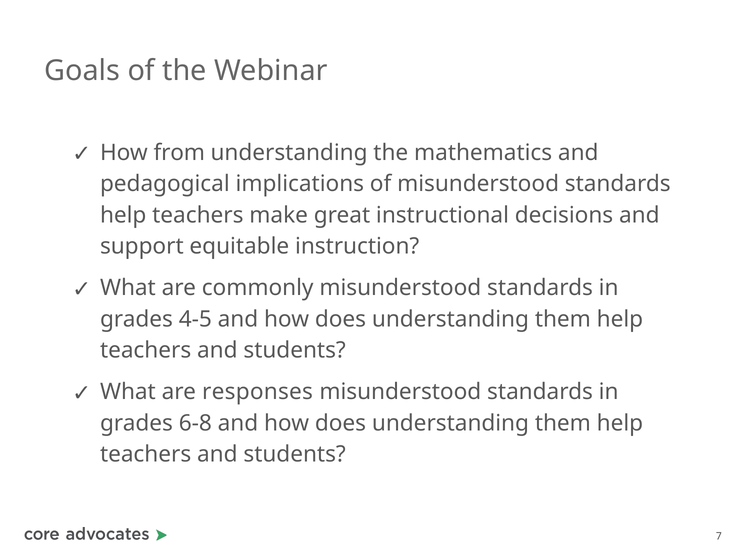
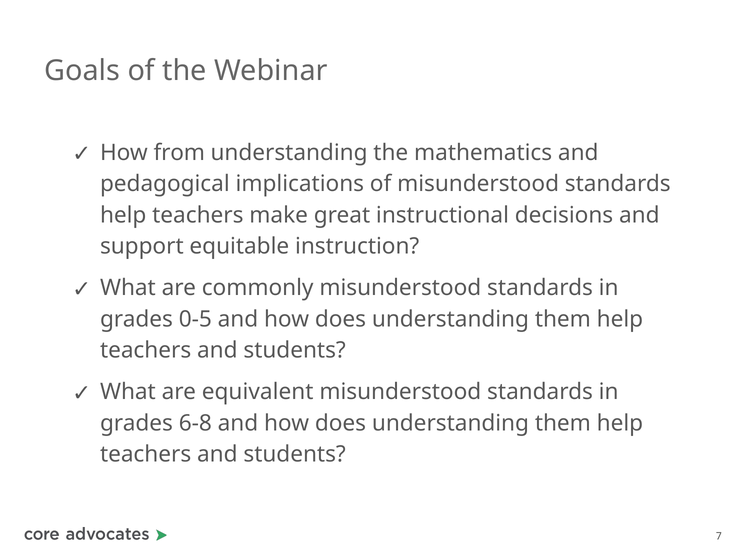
4-5: 4-5 -> 0-5 (195, 319)
responses: responses -> equivalent (258, 392)
